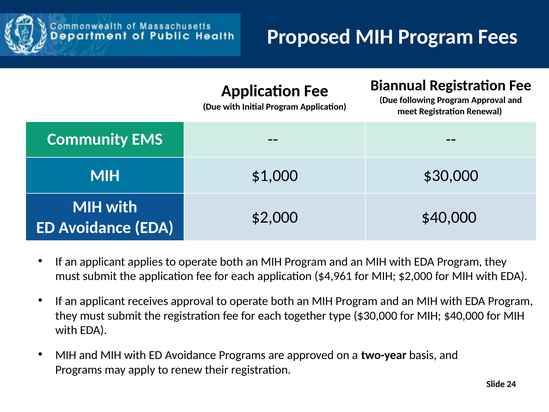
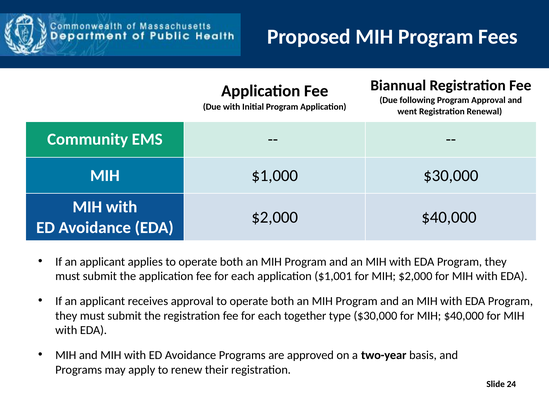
meet: meet -> went (407, 111)
$4,961: $4,961 -> $1,001 (333, 276)
